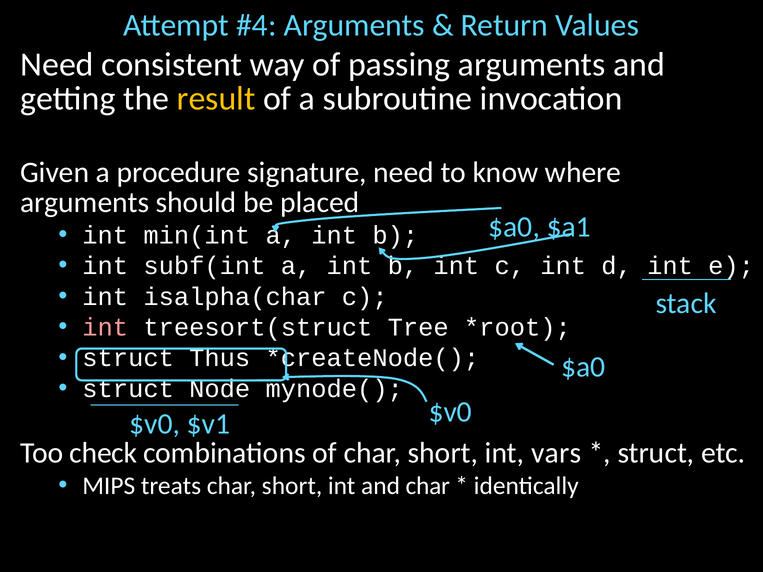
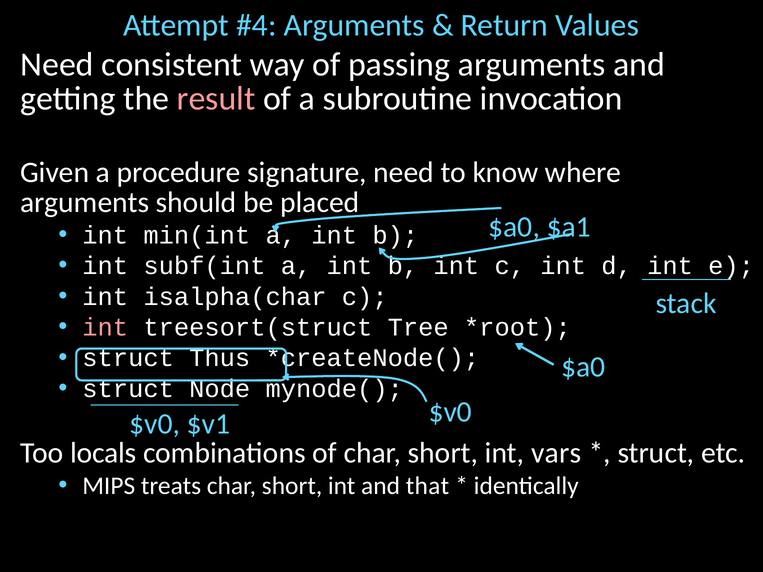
result colour: yellow -> pink (216, 99)
check: check -> locals (103, 453)
and char: char -> that (428, 486)
